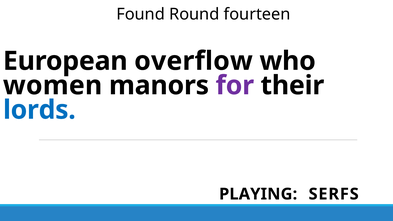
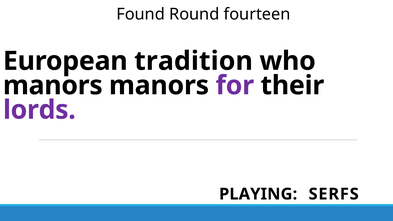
overflow: overflow -> tradition (194, 61)
women: women -> manors (53, 86)
lords colour: blue -> purple (39, 110)
